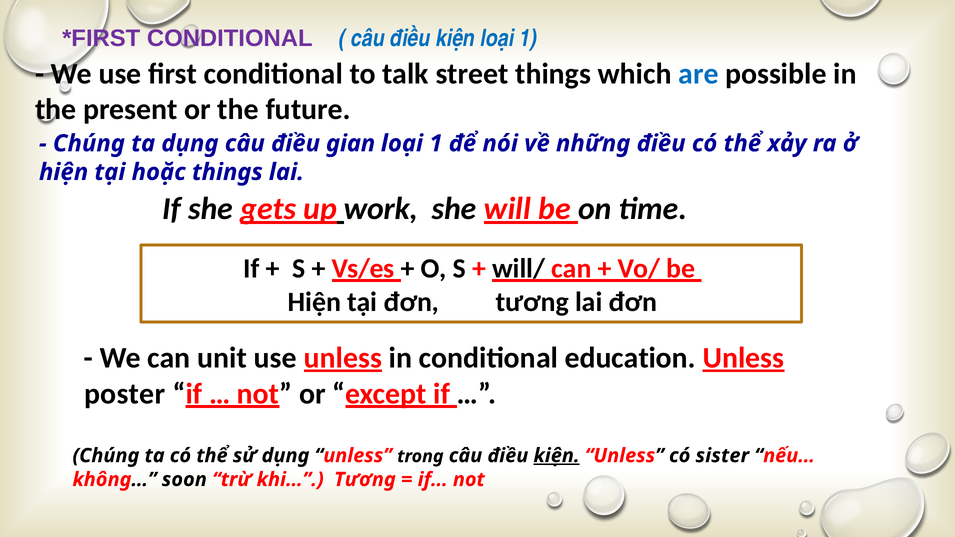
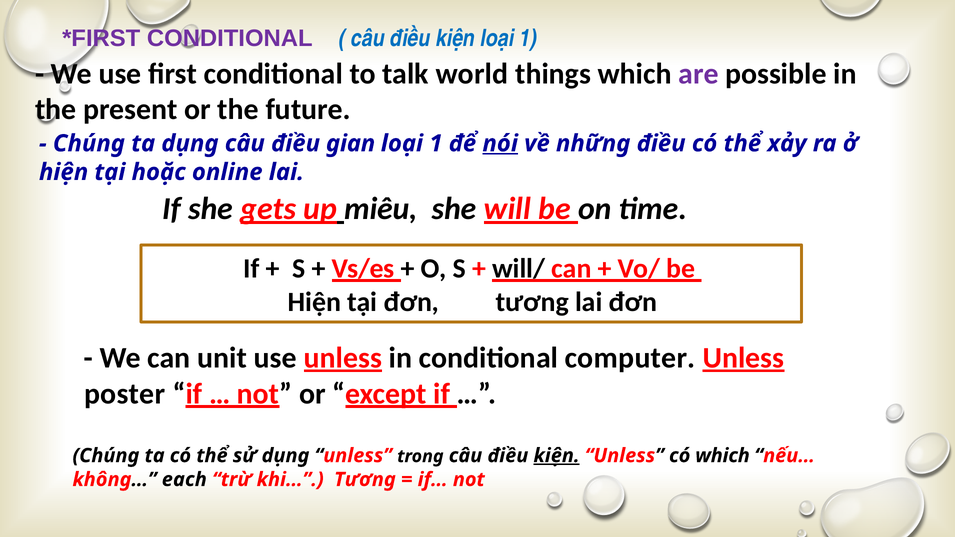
street: street -> world (472, 74)
are colour: blue -> purple (698, 74)
nói underline: none -> present (500, 144)
hoặc things: things -> online (227, 172)
work: work -> miêu (381, 209)
education: education -> computer (630, 358)
có sister: sister -> which (723, 456)
soon: soon -> each (184, 480)
